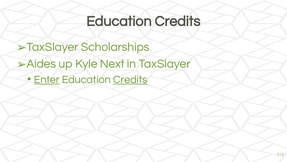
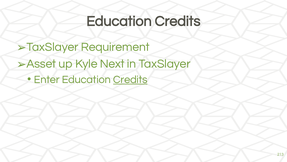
Scholarships: Scholarships -> Requirement (115, 47)
Aides: Aides -> Asset (41, 63)
Enter underline: present -> none (47, 79)
